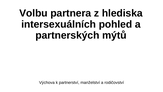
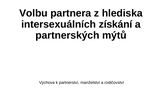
pohled: pohled -> získání (115, 24)
